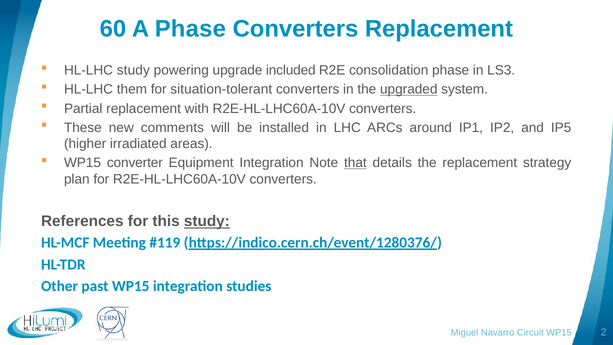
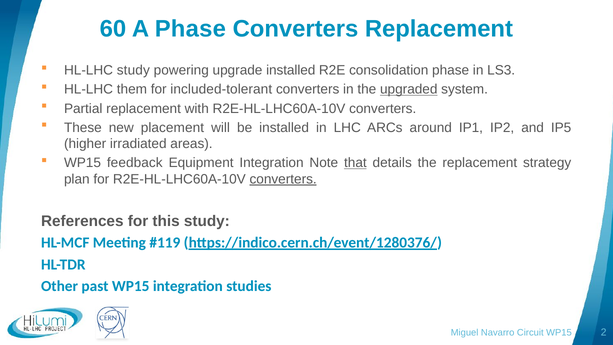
upgrade included: included -> installed (291, 70)
situation-tolerant: situation-tolerant -> included-tolerant (221, 89)
comments: comments -> placement (172, 128)
converter: converter -> feedback (135, 163)
converters underline: none -> present (283, 179)
study underline: present -> none (207, 221)
